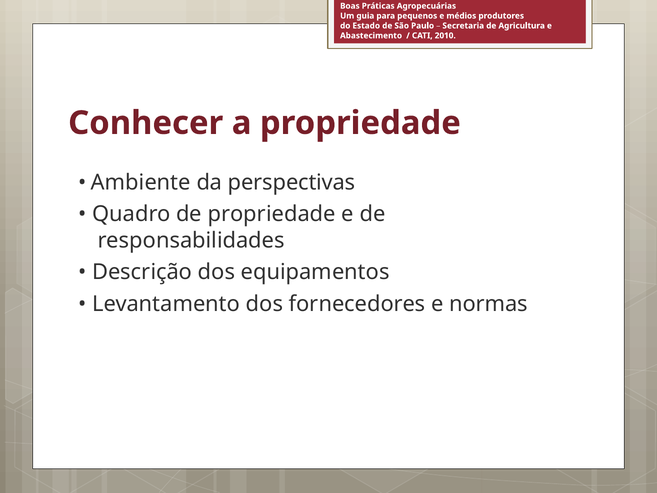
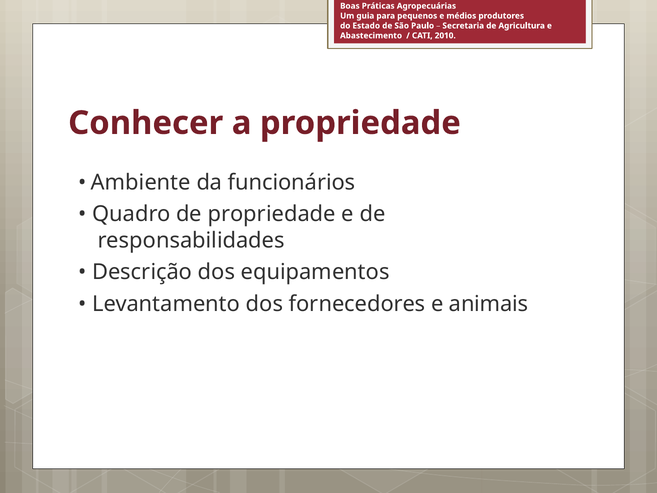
perspectivas: perspectivas -> funcionários (292, 182)
normas: normas -> animais (489, 304)
